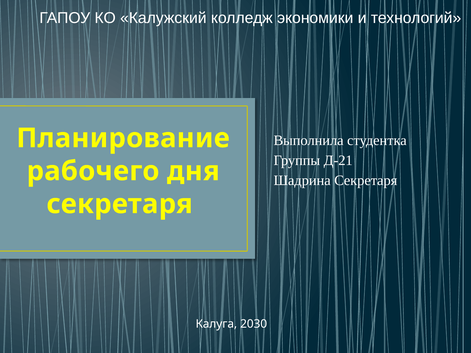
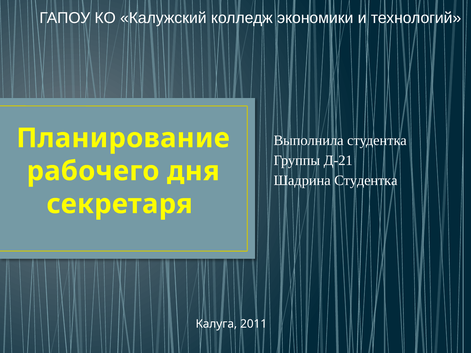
Шадрина Секретаря: Секретаря -> Студентка (366, 181)
2030: 2030 -> 2011 (254, 324)
